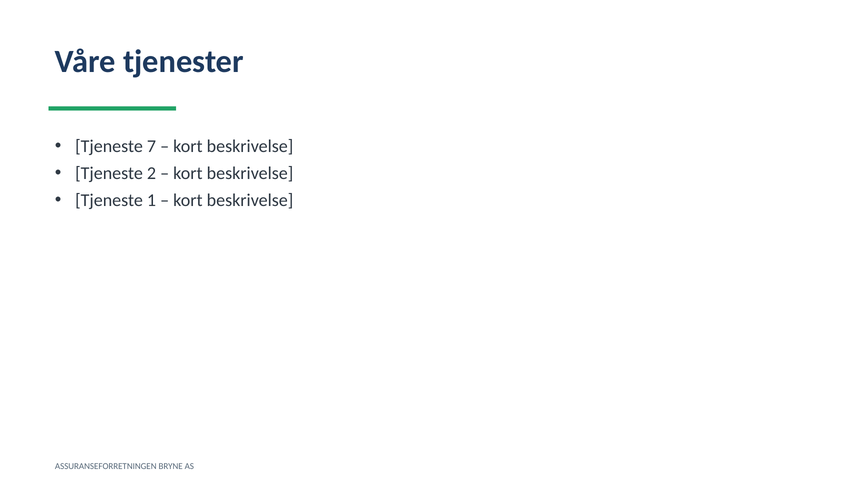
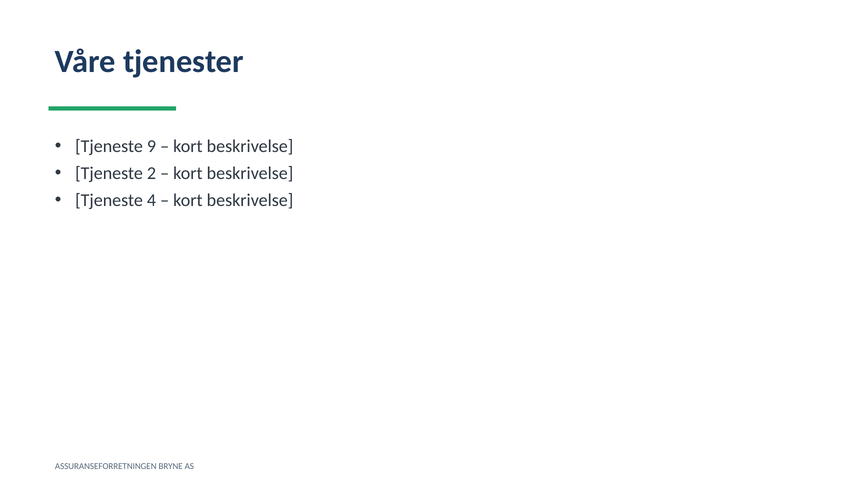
7: 7 -> 9 (151, 146)
1: 1 -> 4 (151, 200)
